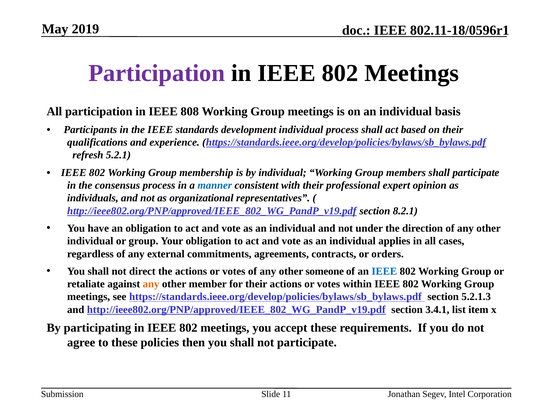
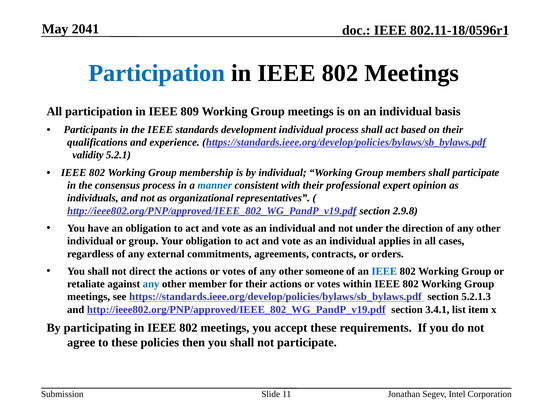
2019: 2019 -> 2041 (85, 29)
Participation colour: purple -> blue (157, 73)
808: 808 -> 809 (190, 111)
refresh: refresh -> validity (88, 155)
8.2.1: 8.2.1 -> 2.9.8 (405, 211)
any colour: orange -> blue (151, 284)
